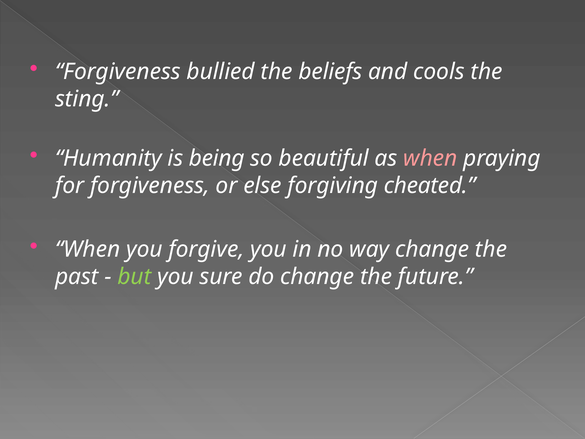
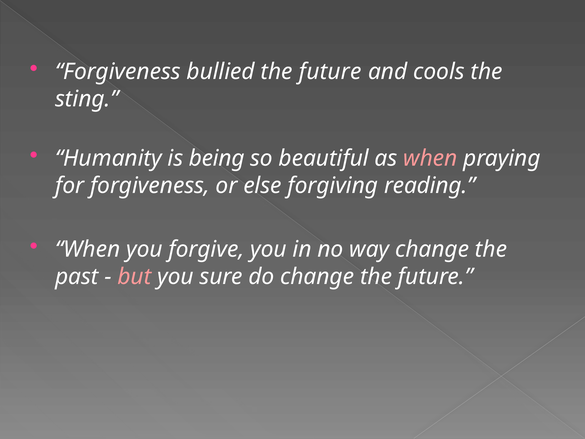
beliefs: beliefs -> future (330, 72)
cheated: cheated -> reading (430, 185)
but colour: light green -> pink (134, 277)
